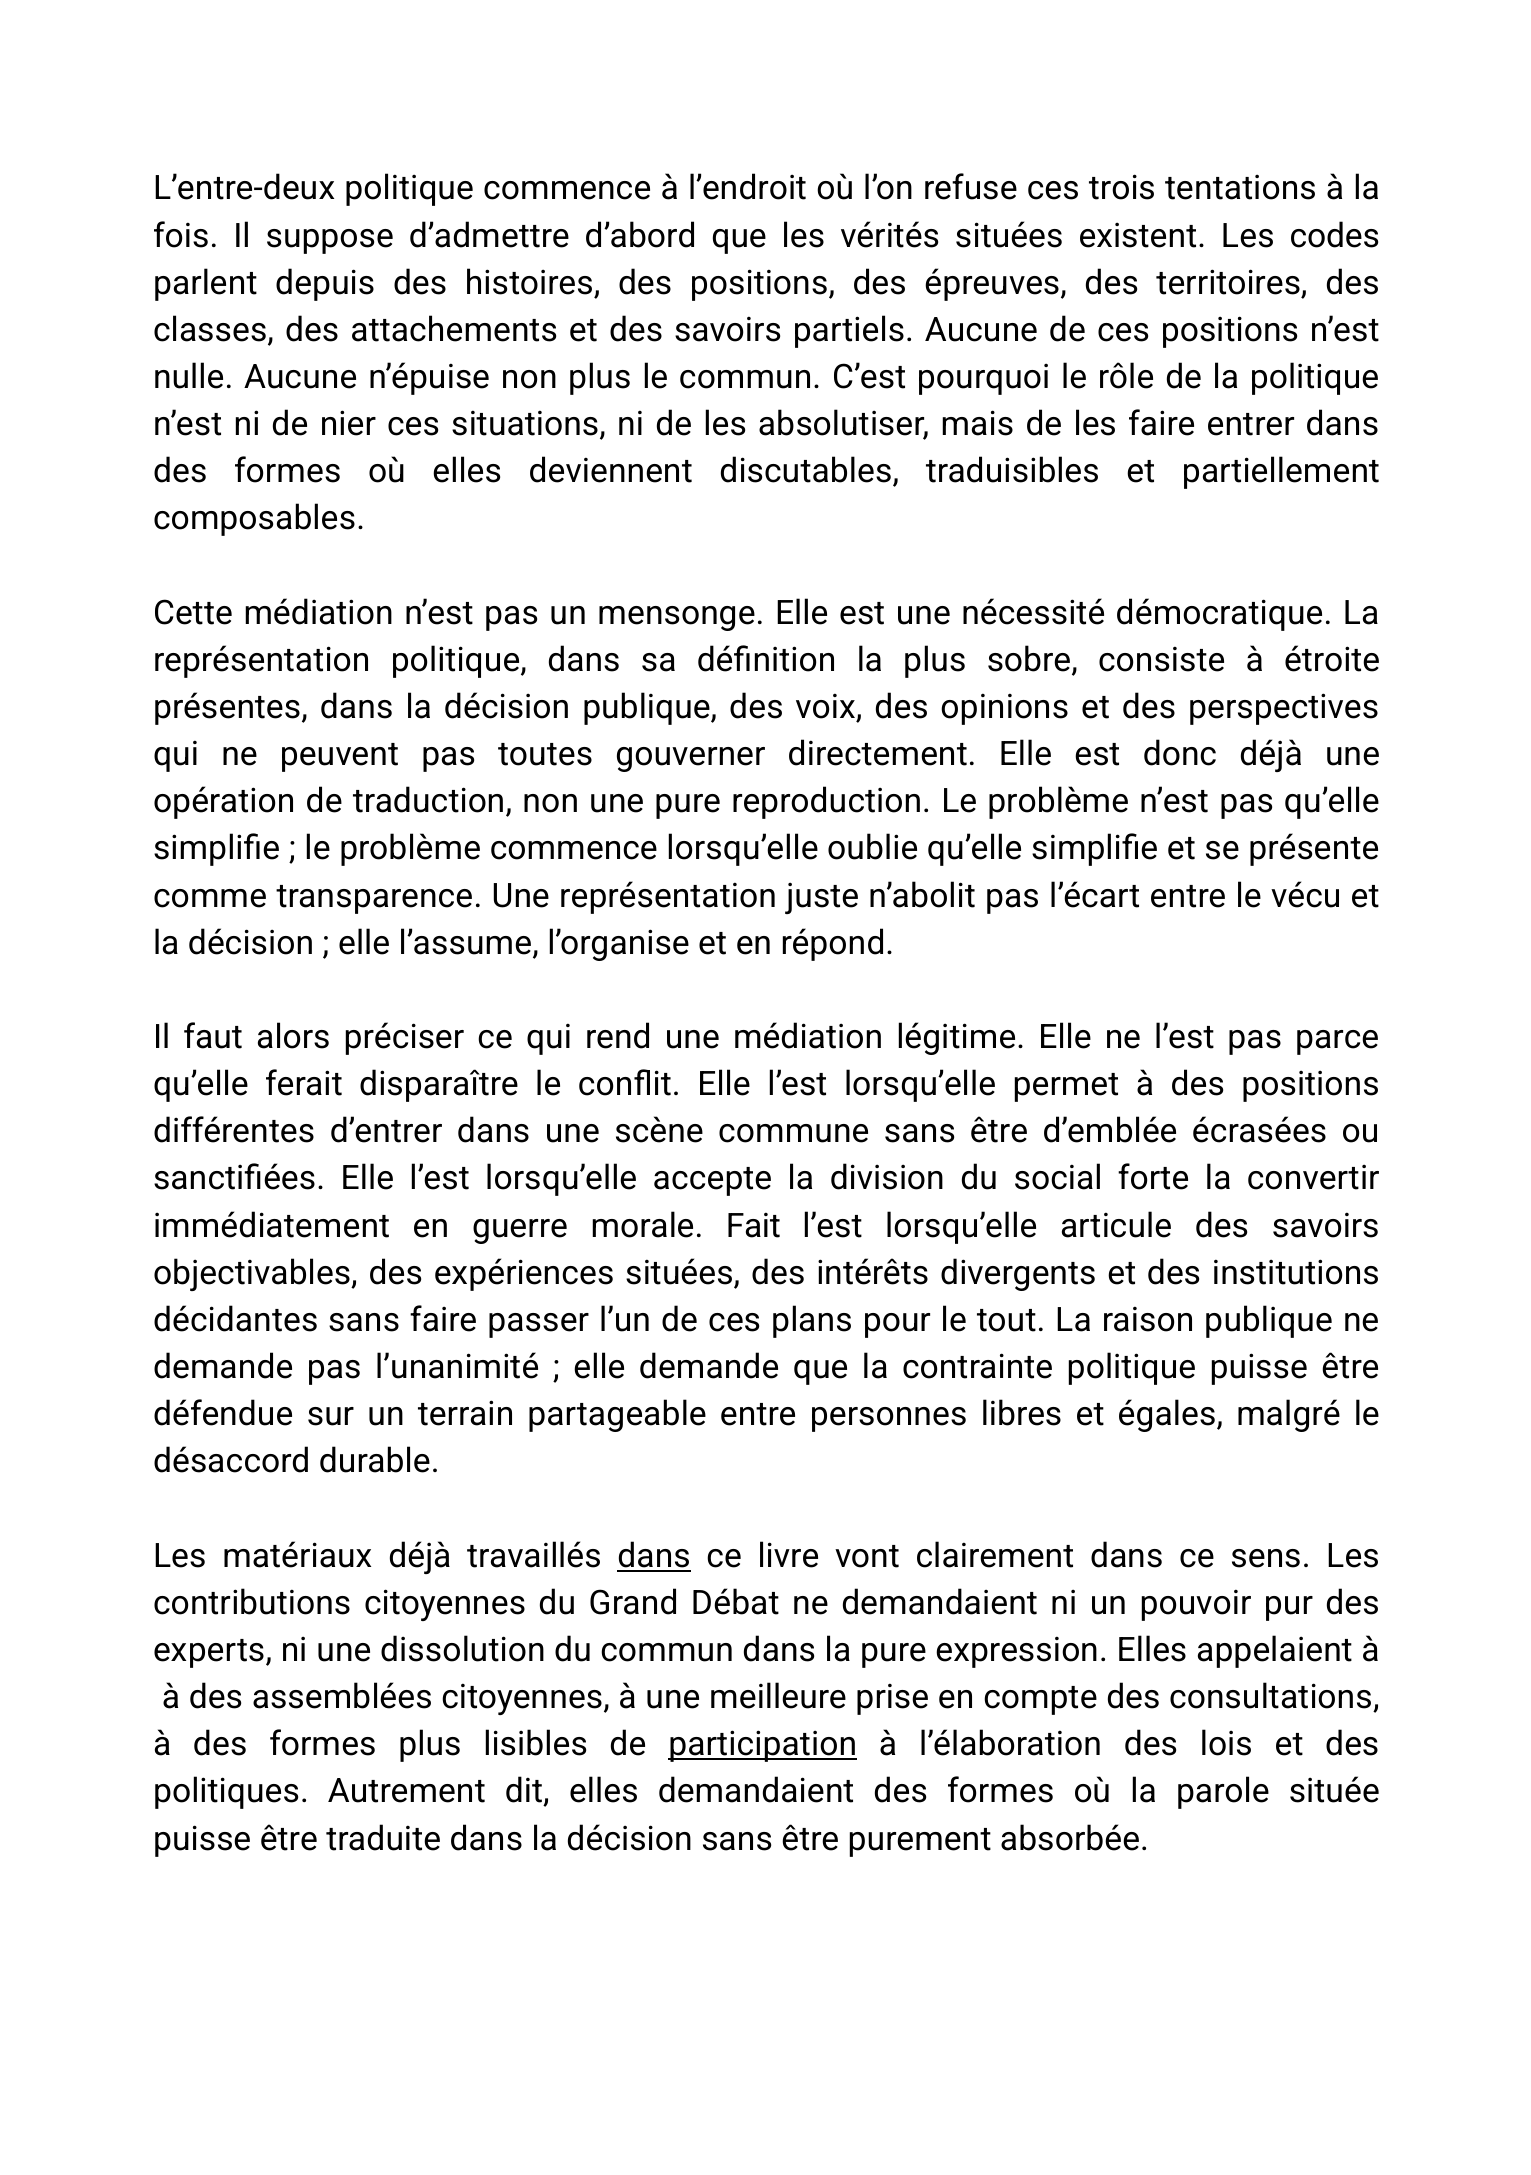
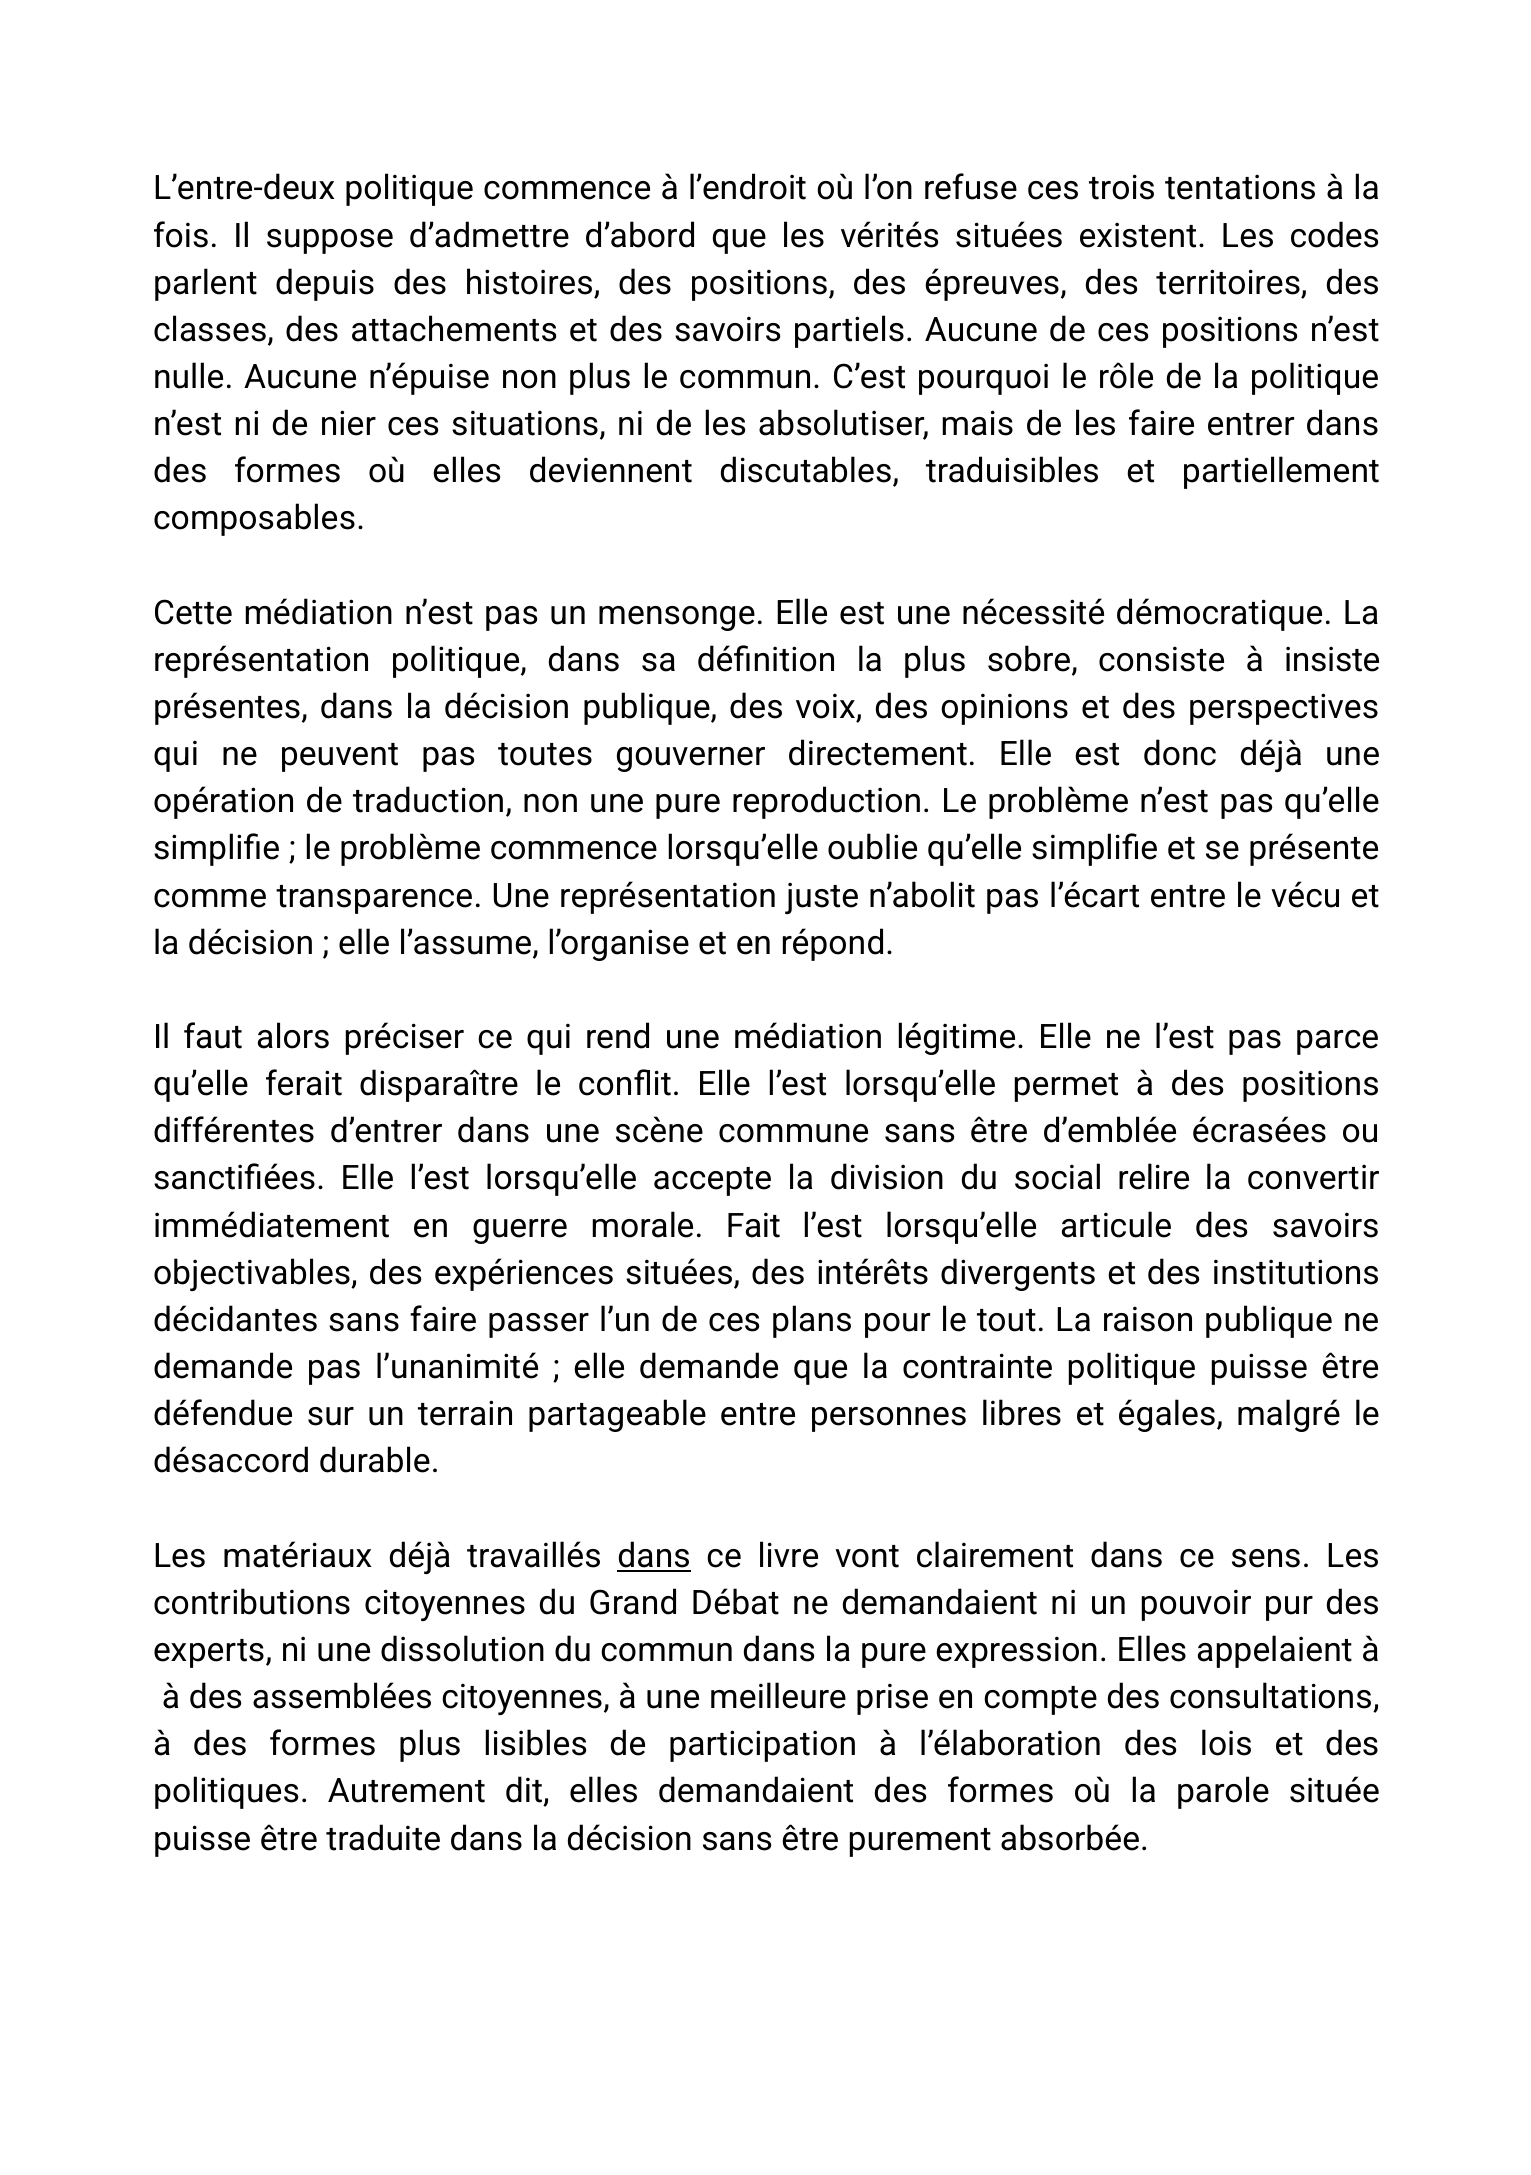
étroite: étroite -> insiste (1332, 660)
forte: forte -> relire (1154, 1178)
participation underline: present -> none (763, 1744)
